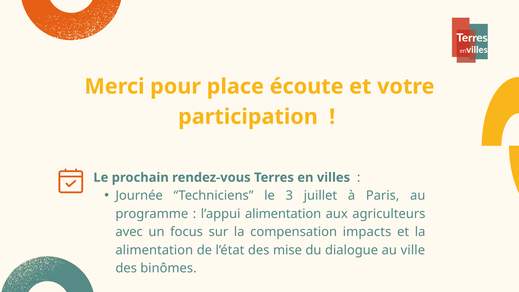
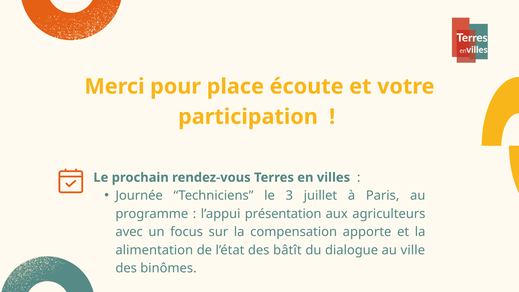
l’appui alimentation: alimentation -> présentation (283, 214)
impacts: impacts -> apporte (367, 232)
mise: mise -> bâtît (287, 250)
